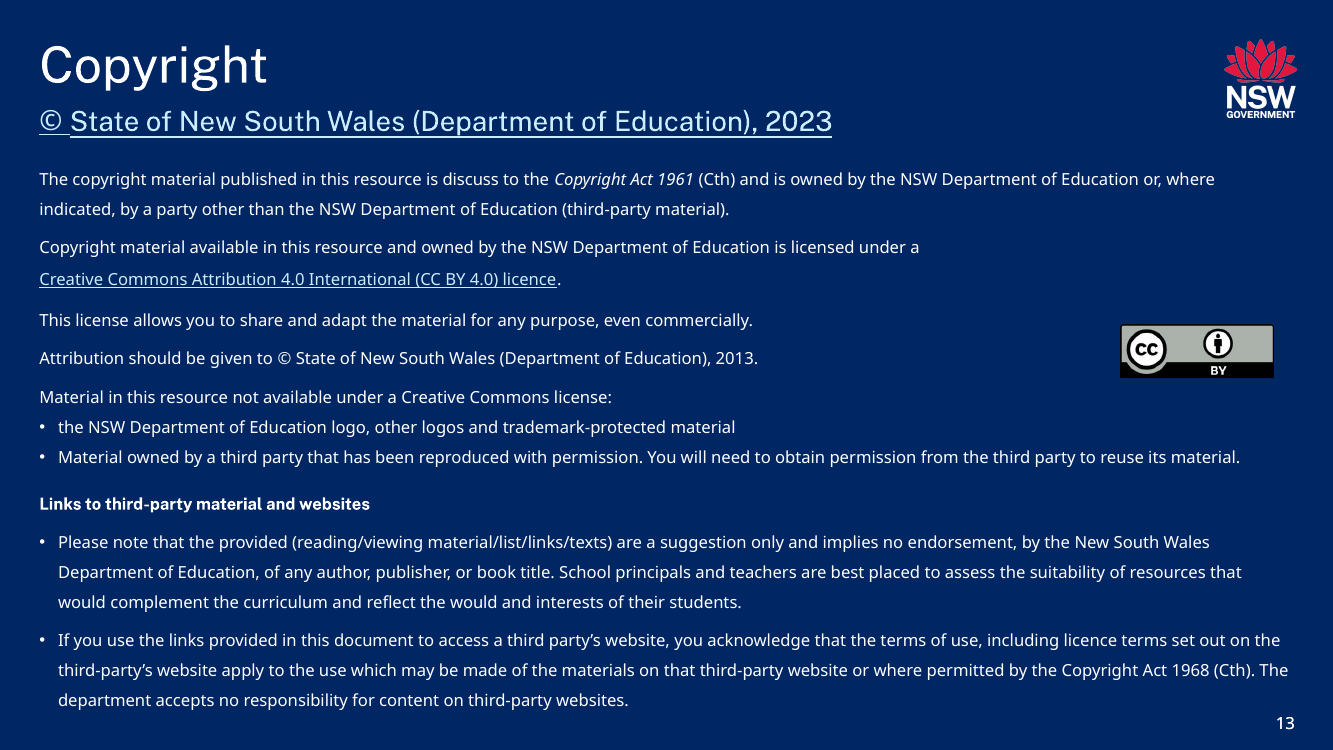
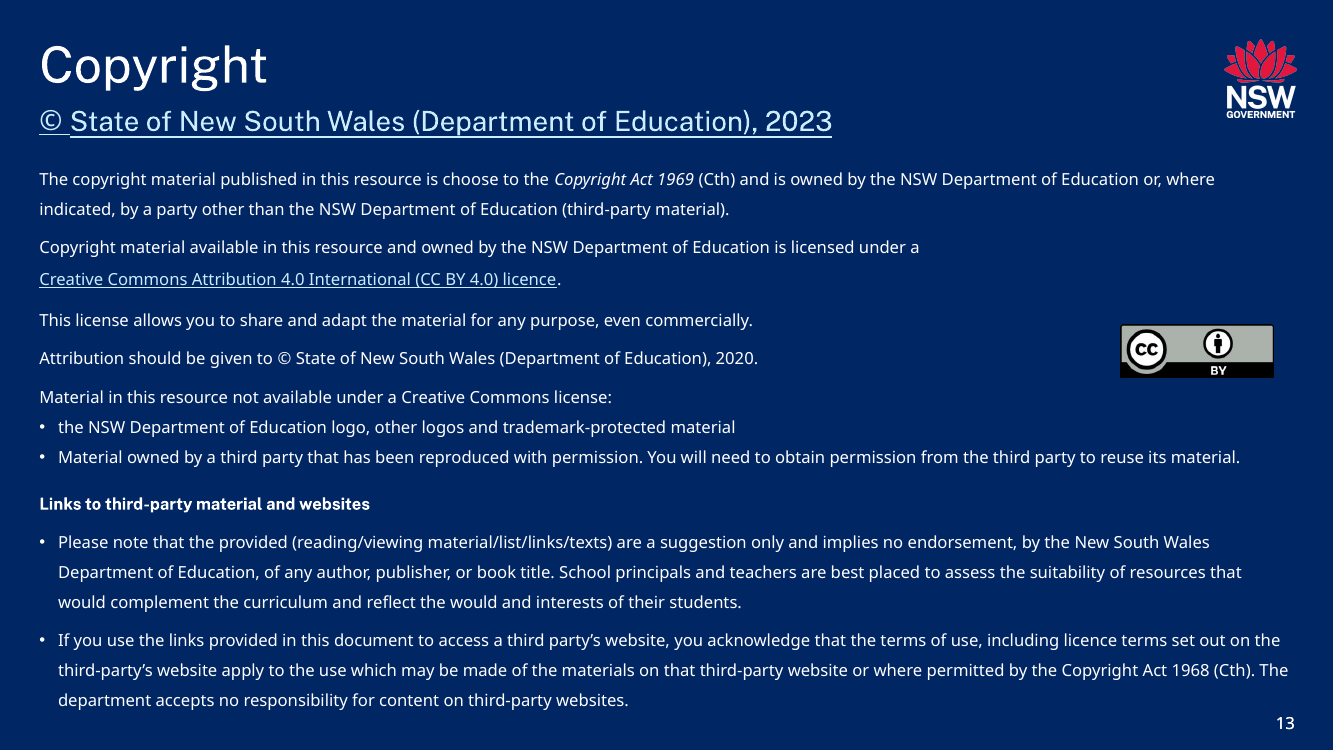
discuss: discuss -> choose (471, 180)
1961: 1961 -> 1969 (676, 180)
2013: 2013 -> 2020 (737, 359)
